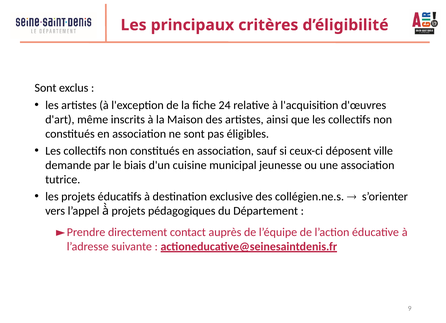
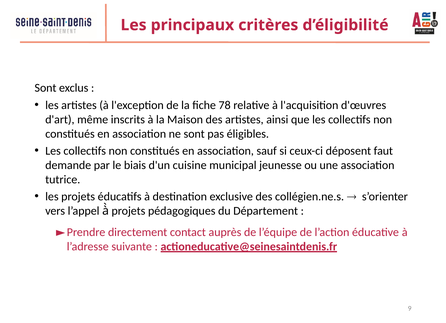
24: 24 -> 78 (225, 105)
ville: ville -> faut (383, 151)
